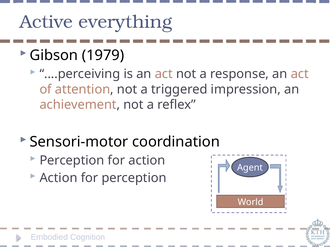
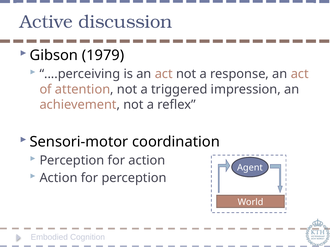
everything: everything -> discussion (125, 22)
